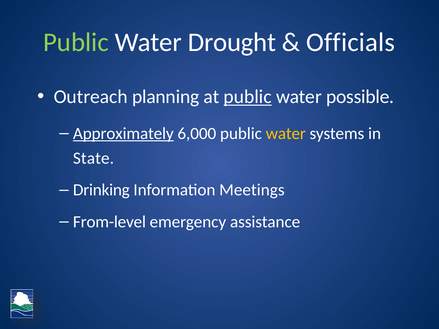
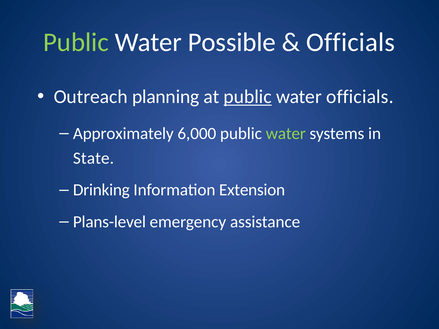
Drought: Drought -> Possible (232, 42)
water possible: possible -> officials (360, 97)
Approximately underline: present -> none (123, 134)
water colour: yellow -> light green (286, 134)
Meetings: Meetings -> Extension (252, 190)
From-level: From-level -> Plans-level (109, 222)
